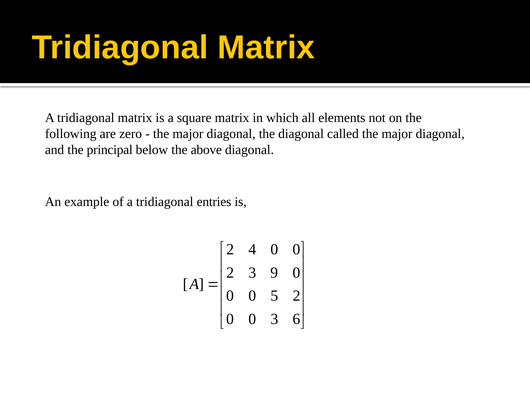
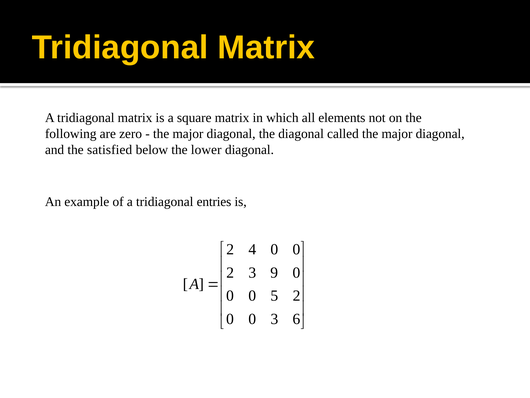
principal: principal -> satisfied (110, 150)
above: above -> lower (206, 150)
